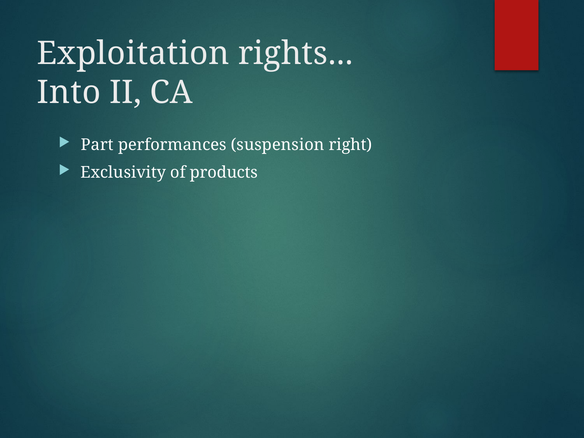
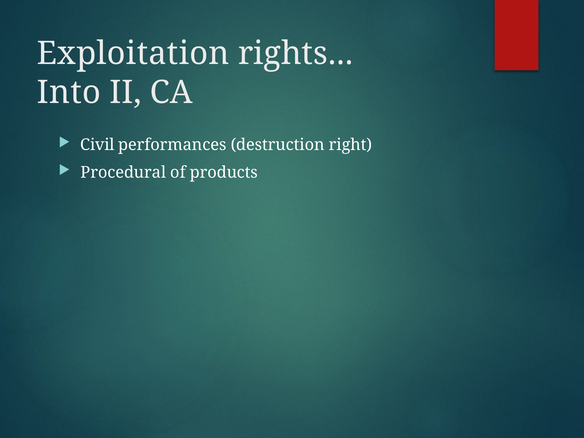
Part: Part -> Civil (97, 145)
suspension: suspension -> destruction (278, 145)
Exclusivity: Exclusivity -> Procedural (123, 172)
